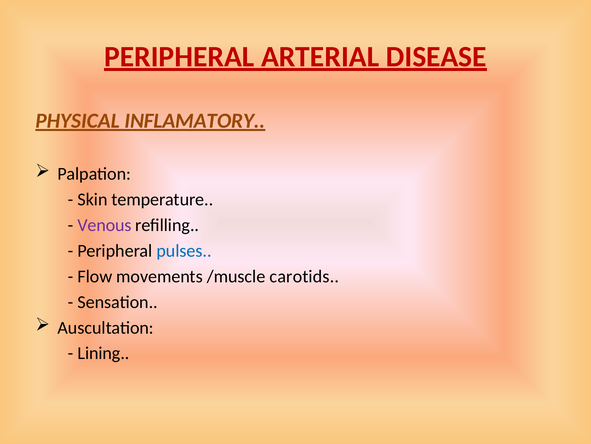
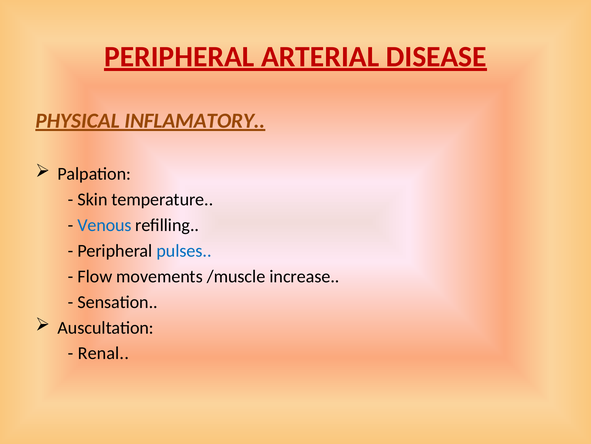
Venous colour: purple -> blue (104, 225)
carotids: carotids -> increase (304, 276)
Lining: Lining -> Renal (103, 353)
